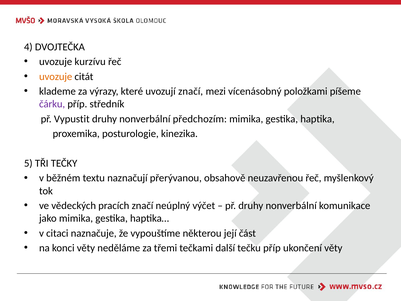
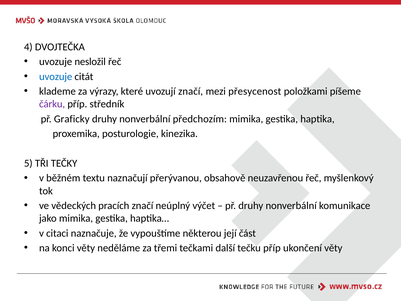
kurzívu: kurzívu -> nesložil (90, 62)
uvozuje colour: orange -> blue (56, 76)
vícenásobný: vícenásobný -> přesycenost (255, 91)
Vypustit: Vypustit -> Graficky (72, 119)
